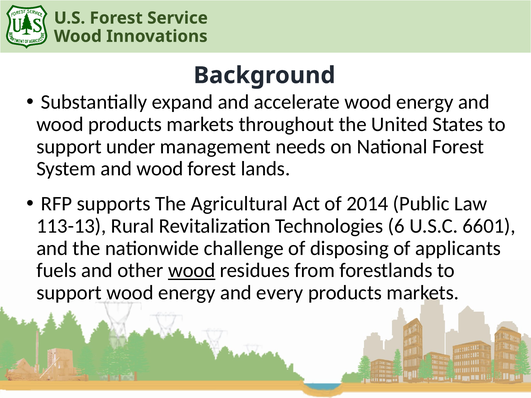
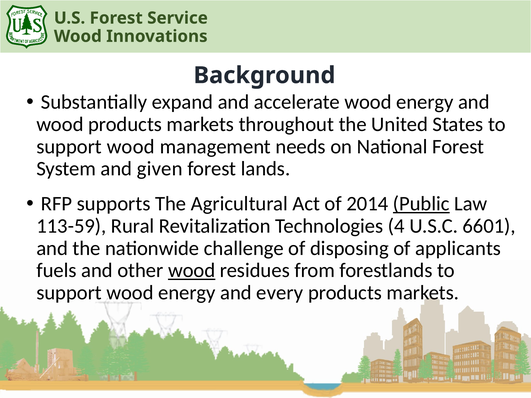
under: under -> wood (131, 147)
System and wood: wood -> given (160, 169)
Public underline: none -> present (421, 204)
113-13: 113-13 -> 113-59 (71, 226)
6: 6 -> 4 (396, 226)
